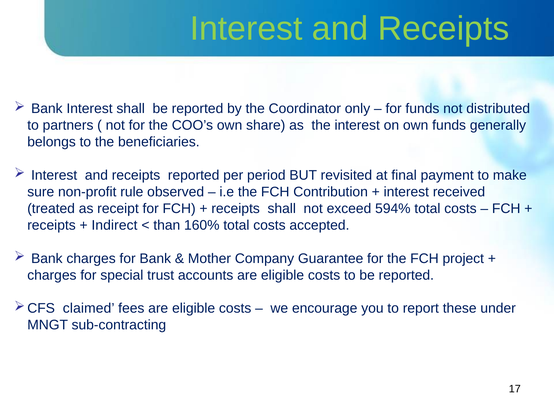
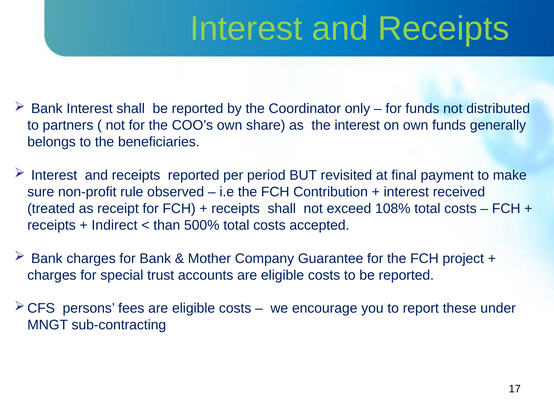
594%: 594% -> 108% (393, 208)
160%: 160% -> 500% (202, 225)
claimed: claimed -> persons (89, 308)
